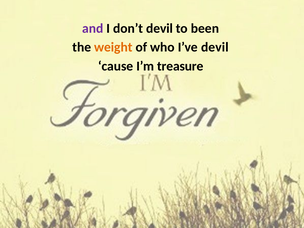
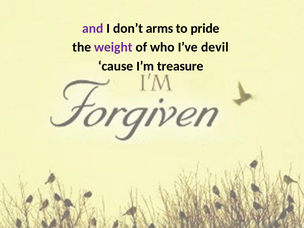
don’t devil: devil -> arms (160, 28)
been: been -> pride (205, 28)
weight colour: orange -> purple (113, 47)
